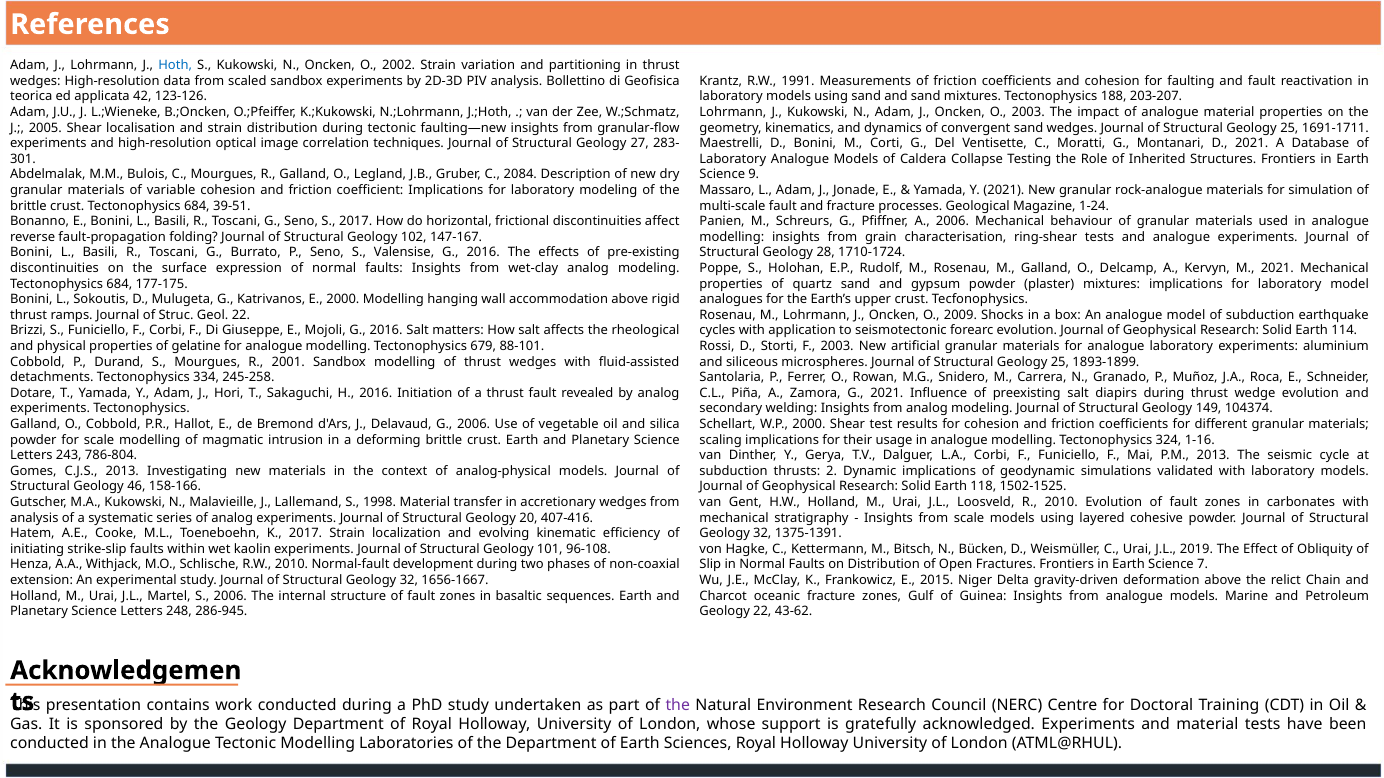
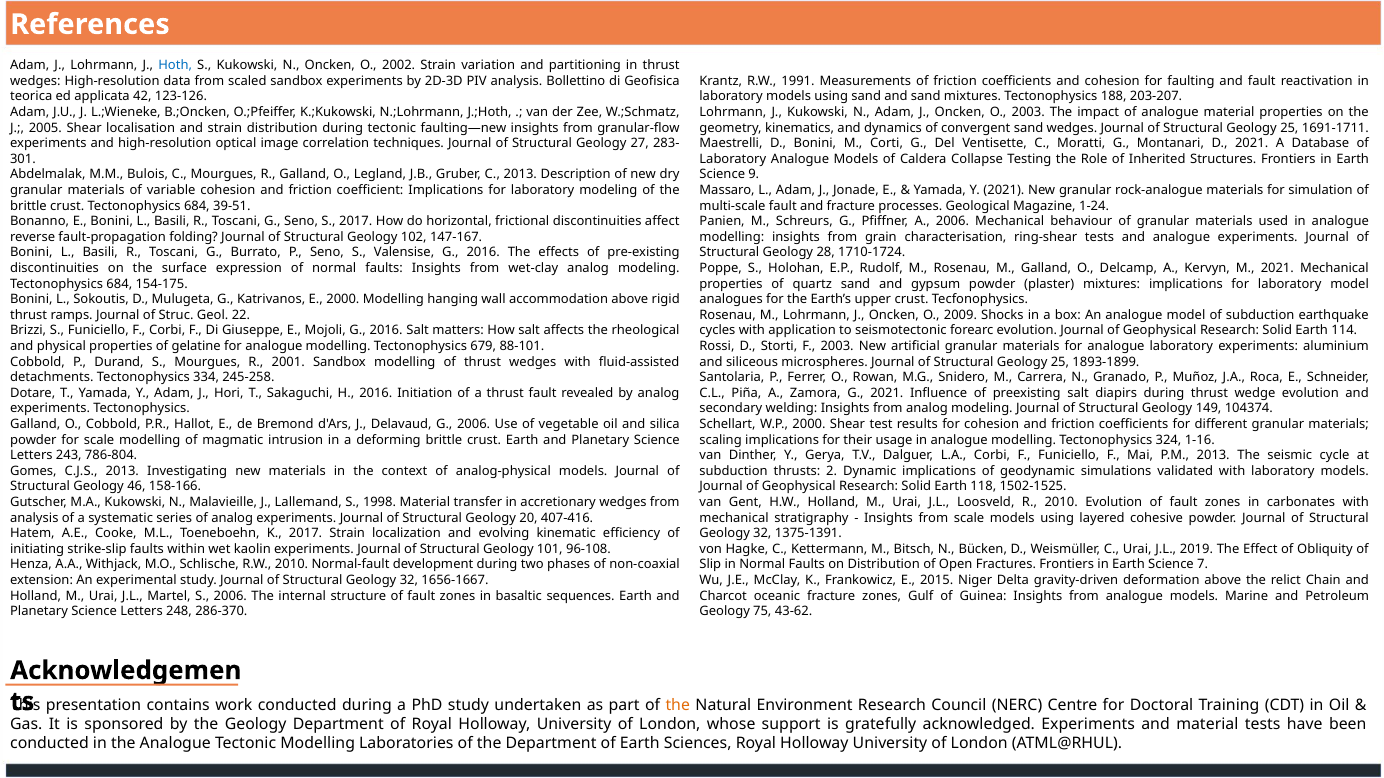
C 2084: 2084 -> 2013 (520, 175)
177-175: 177-175 -> 154-175 (162, 284)
286-945: 286-945 -> 286-370 (221, 612)
Geology 22: 22 -> 75 (762, 612)
the colour: purple -> orange (678, 706)
